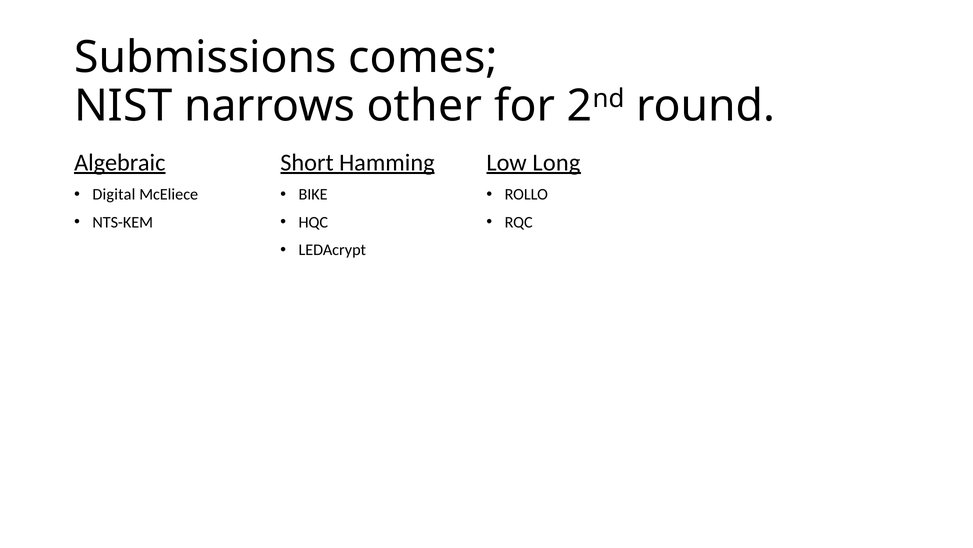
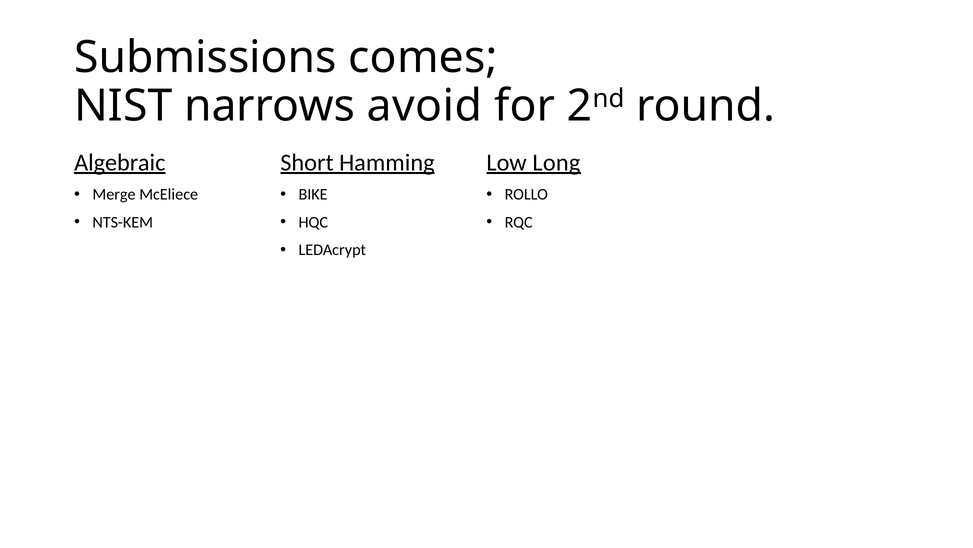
other: other -> avoid (424, 106)
Digital: Digital -> Merge (114, 194)
